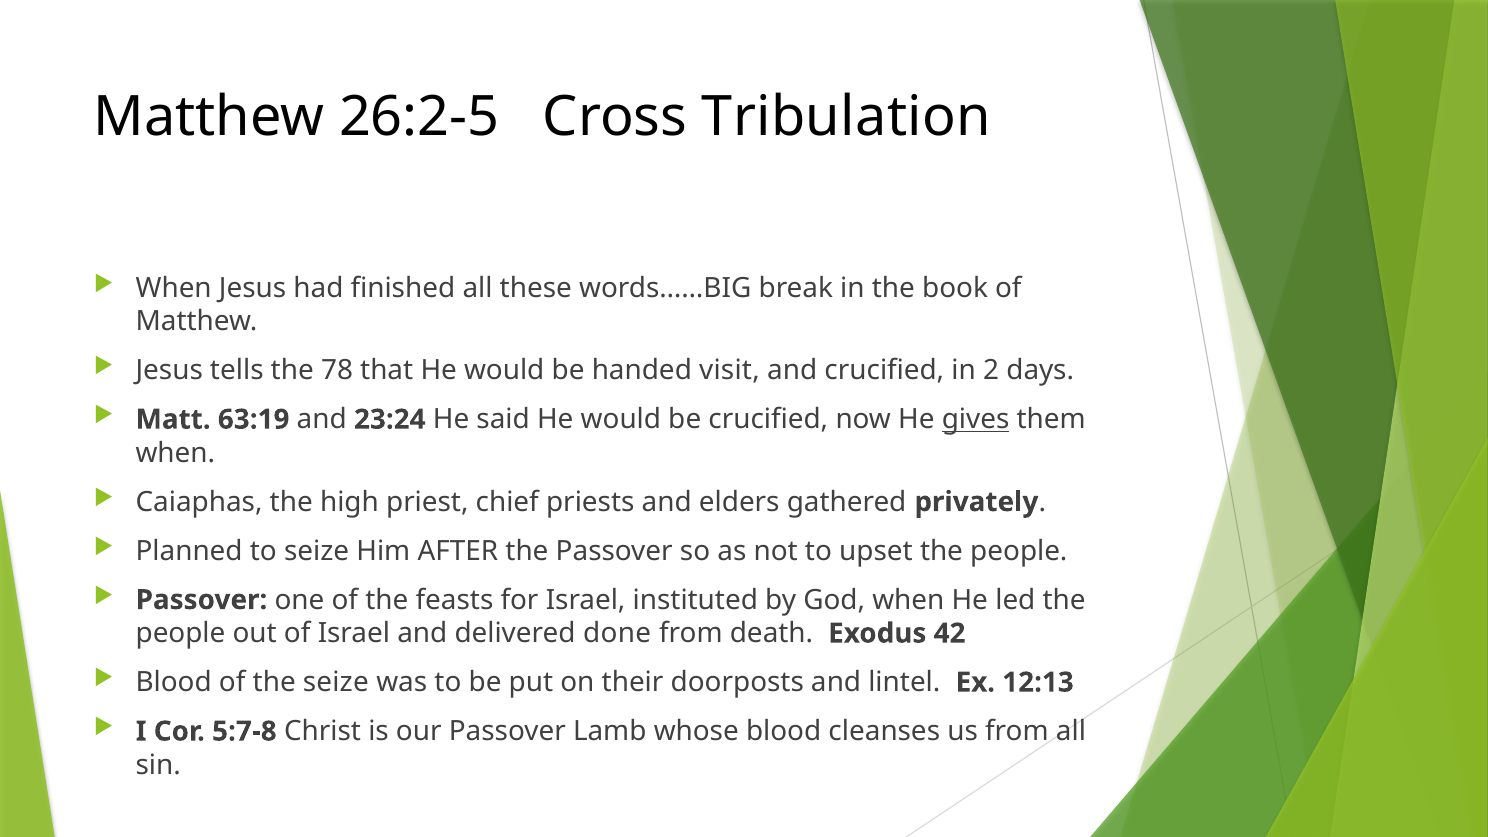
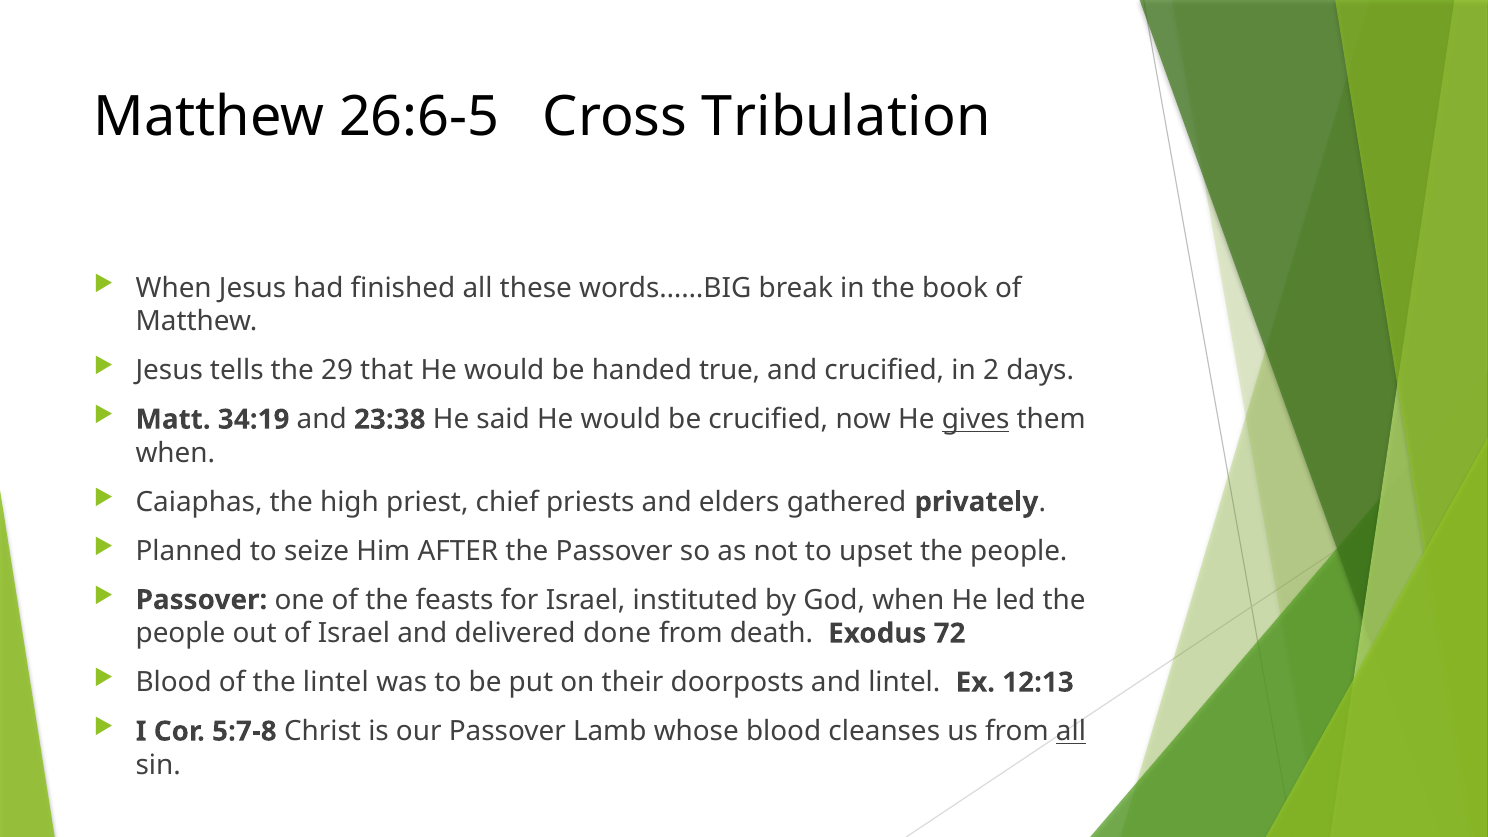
26:2-5: 26:2-5 -> 26:6-5 (419, 117)
78: 78 -> 29 (337, 370)
visit: visit -> true (730, 370)
63:19: 63:19 -> 34:19 (254, 419)
23:24: 23:24 -> 23:38 (390, 419)
42: 42 -> 72 (950, 633)
the seize: seize -> lintel (336, 682)
all underline: none -> present (1071, 731)
